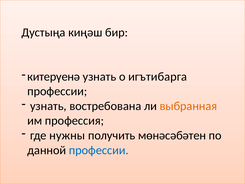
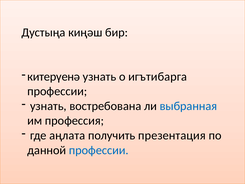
выбранная colour: orange -> blue (188, 106)
нужны: нужны -> аңлата (67, 135)
мөнәсәбәтен: мөнәсәбәтен -> презентация (172, 135)
